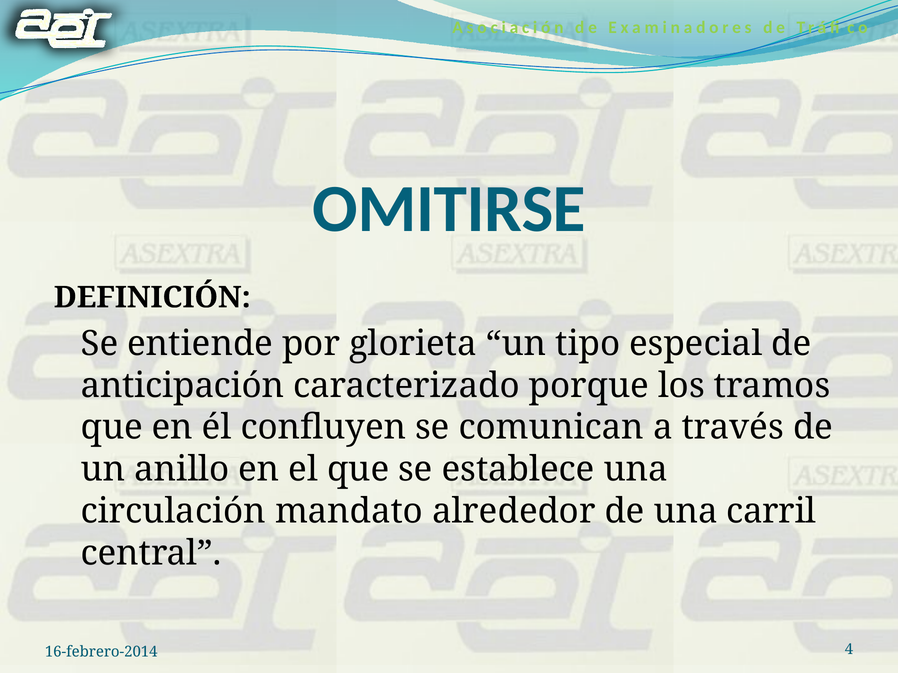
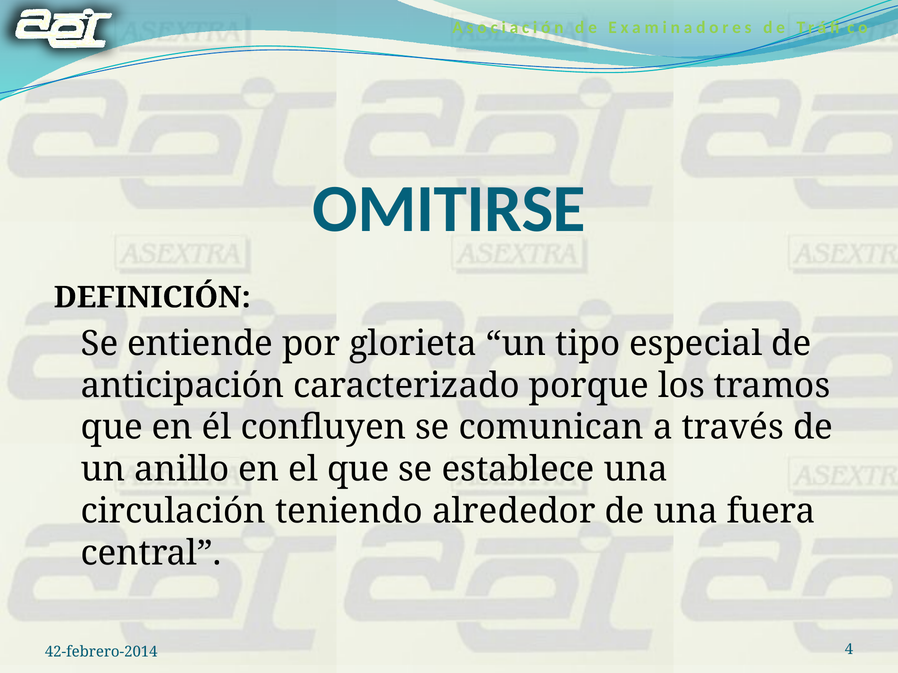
mandato: mandato -> teniendo (349, 512)
carril: carril -> fuera (771, 512)
16-febrero-2014: 16-febrero-2014 -> 42-febrero-2014 (101, 652)
